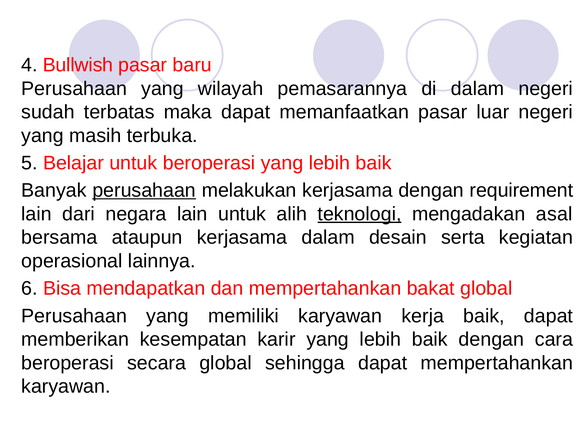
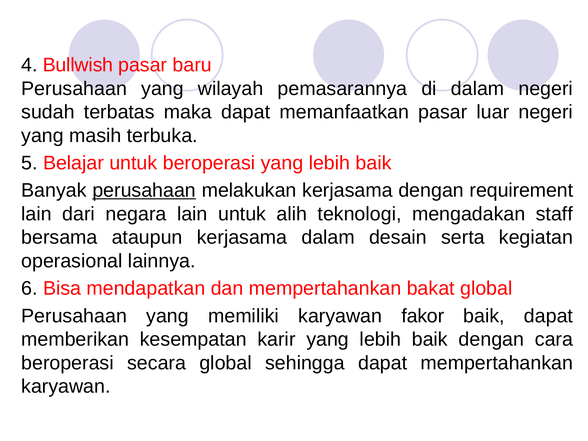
teknologi underline: present -> none (360, 214)
asal: asal -> staff (554, 214)
kerja: kerja -> fakor (423, 316)
